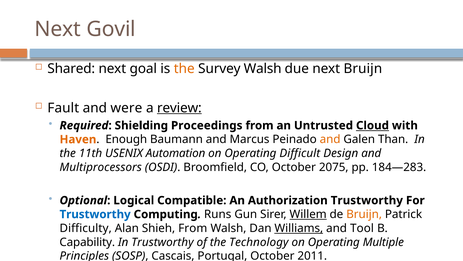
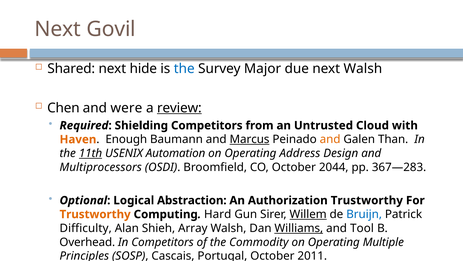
goal: goal -> hide (143, 69)
the colour: orange -> blue (184, 69)
Survey Walsh: Walsh -> Major (263, 69)
next Bruijn: Bruijn -> Walsh (363, 69)
Fault: Fault -> Chen (63, 108)
Shielding Proceedings: Proceedings -> Competitors (207, 125)
Cloud underline: present -> none (372, 125)
Marcus underline: none -> present (250, 139)
11th underline: none -> present (91, 153)
Difficult: Difficult -> Address (300, 153)
2075: 2075 -> 2044 (334, 167)
184—283: 184—283 -> 367—283 (399, 167)
Compatible: Compatible -> Abstraction (192, 200)
Trustworthy colour: blue -> orange (95, 214)
Runs: Runs -> Hard (218, 214)
Bruijn colour: orange -> blue (364, 214)
Shieh From: From -> Array (193, 228)
Capability: Capability -> Overhead (87, 242)
In Trustworthy: Trustworthy -> Competitors (163, 242)
Technology: Technology -> Commodity (259, 242)
